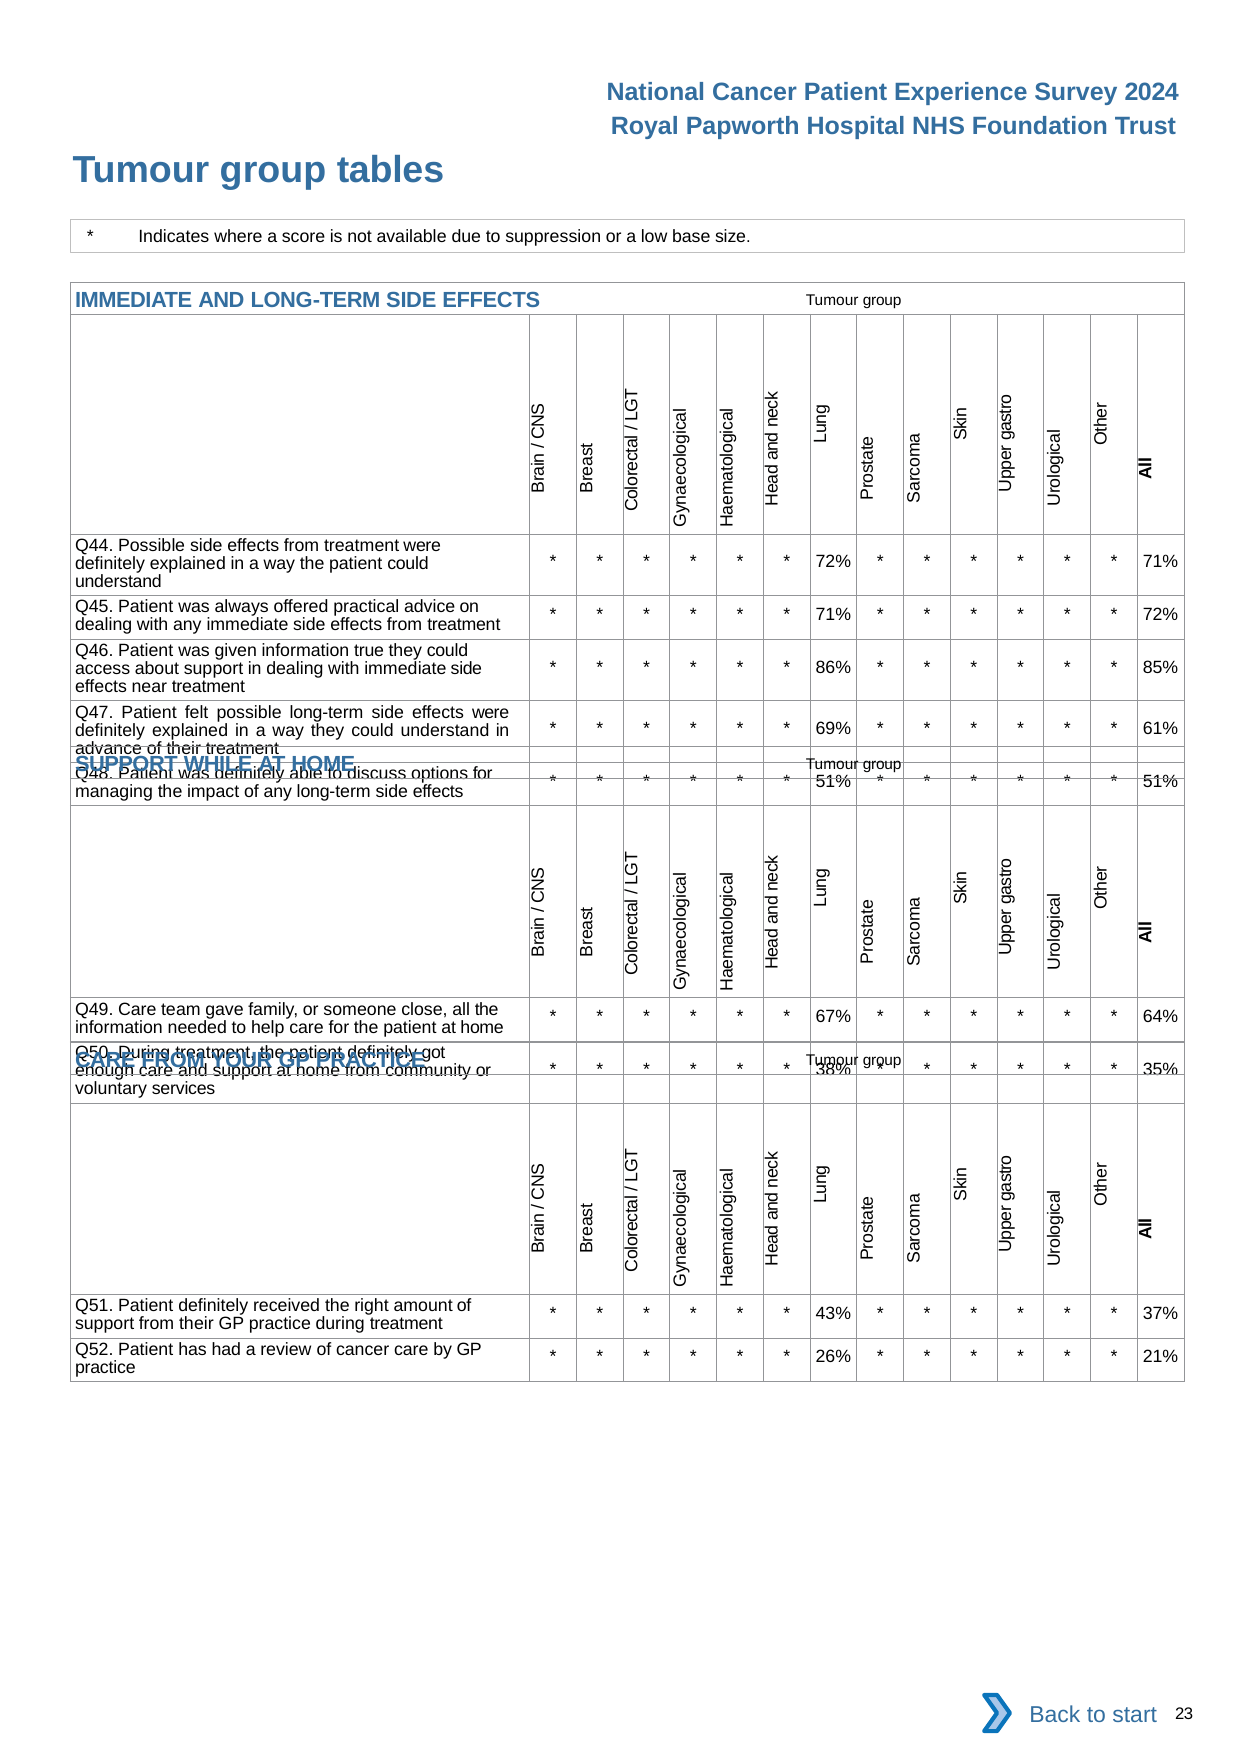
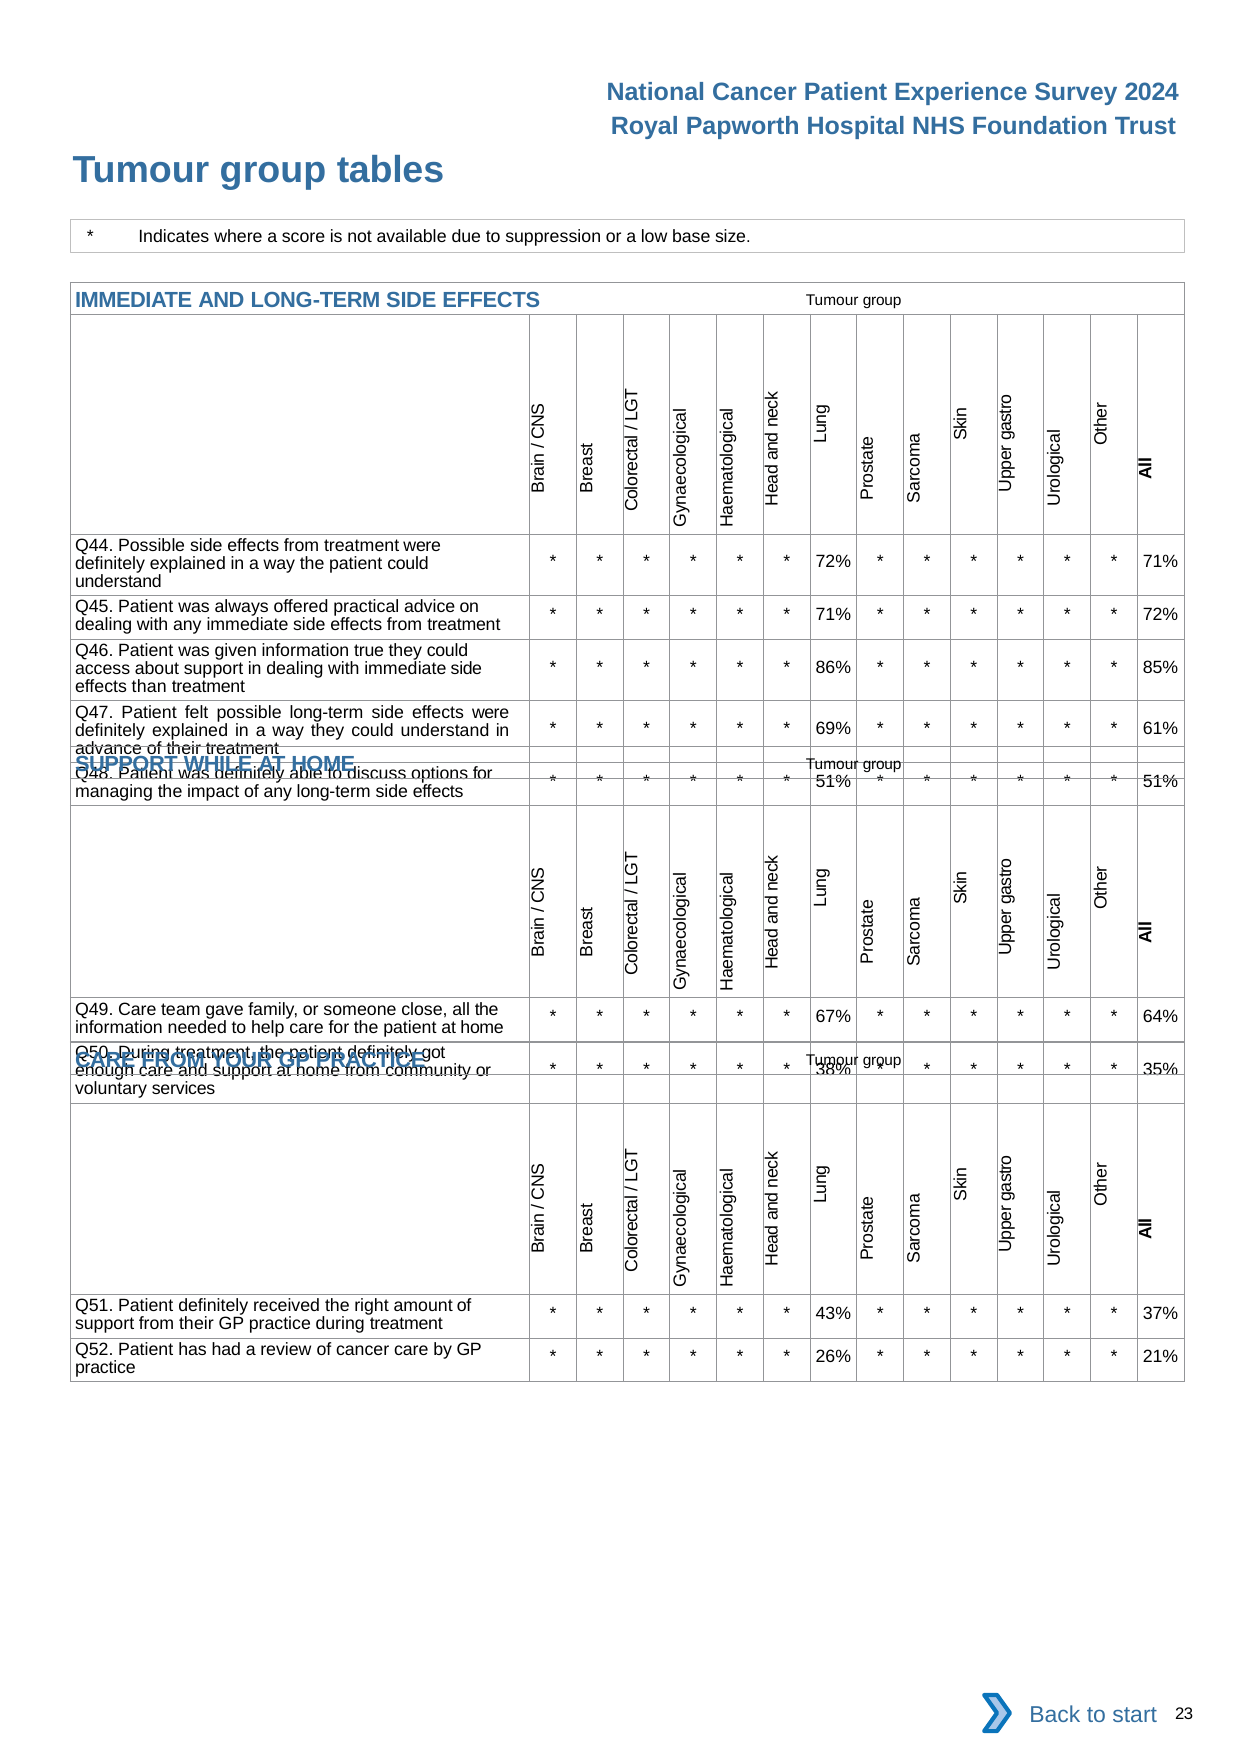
near: near -> than (149, 686)
